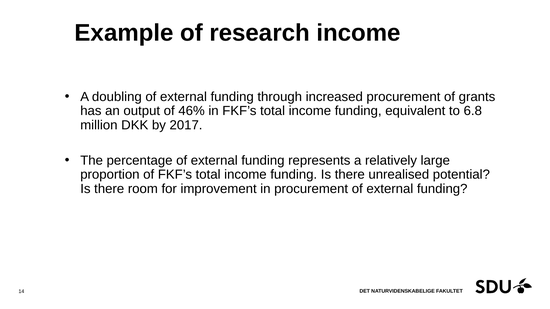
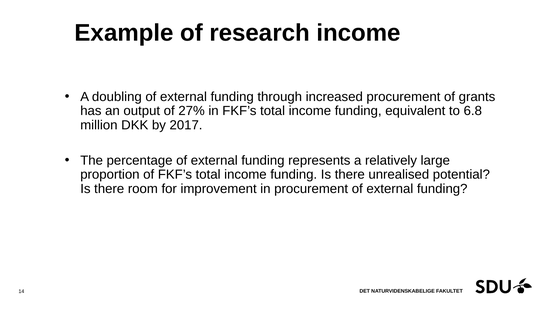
46%: 46% -> 27% (192, 111)
